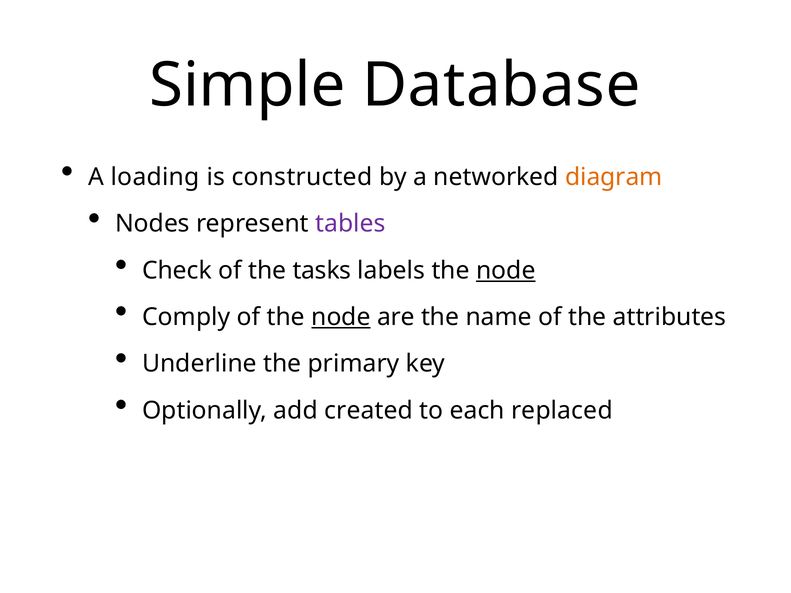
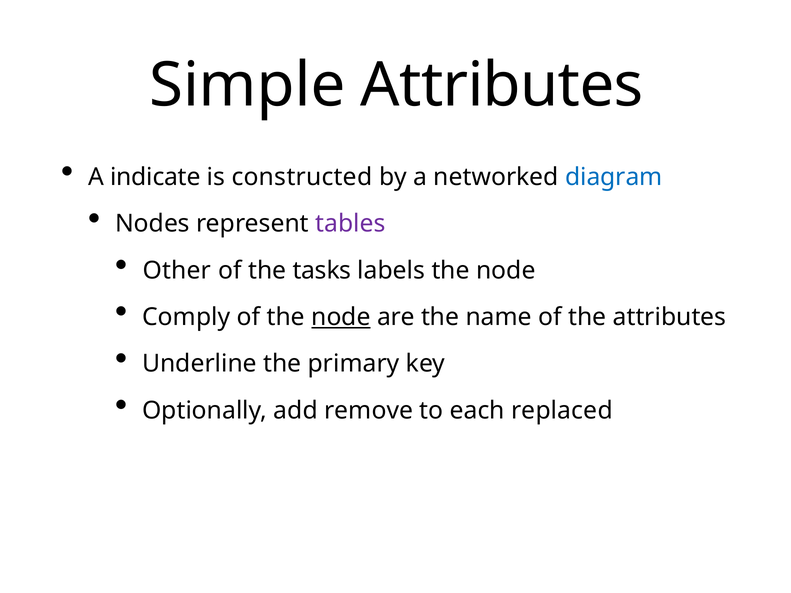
Simple Database: Database -> Attributes (502, 85)
loading: loading -> indicate (155, 177)
diagram colour: orange -> blue (614, 177)
Check: Check -> Other (177, 271)
node underline: present -> none (506, 271)
created: created -> remove (369, 411)
